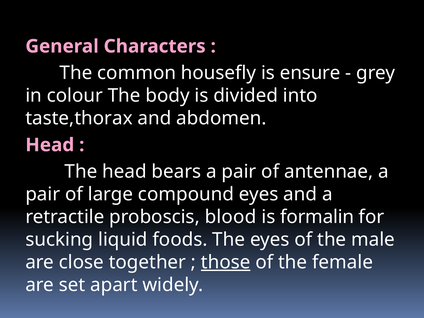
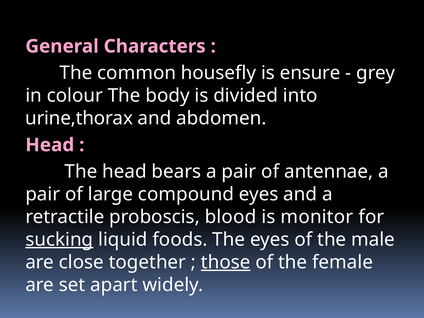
taste,thorax: taste,thorax -> urine,thorax (79, 118)
formalin: formalin -> monitor (317, 217)
sucking underline: none -> present (59, 240)
